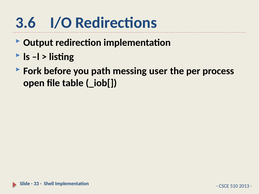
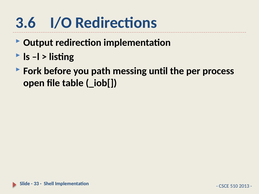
user: user -> until (158, 71)
